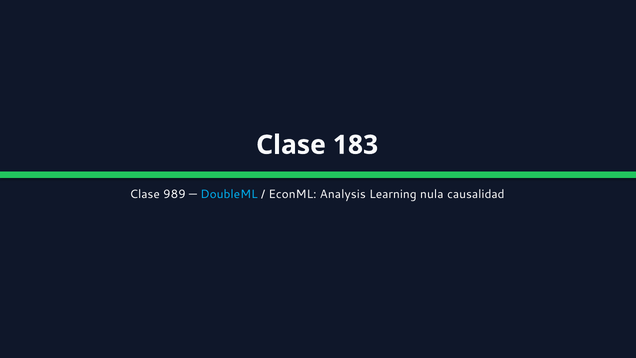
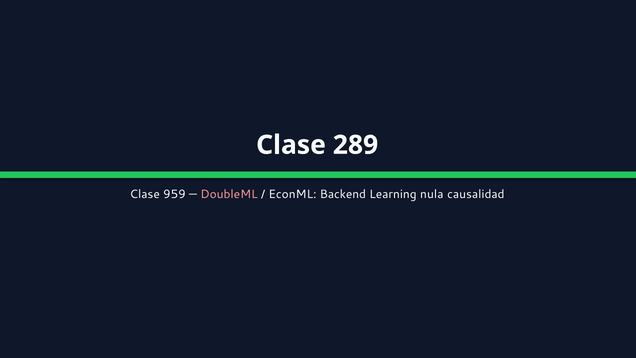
183: 183 -> 289 (355, 145)
989: 989 -> 959 (174, 194)
DoubleML colour: light blue -> pink (229, 194)
Analysis: Analysis -> Backend (343, 194)
